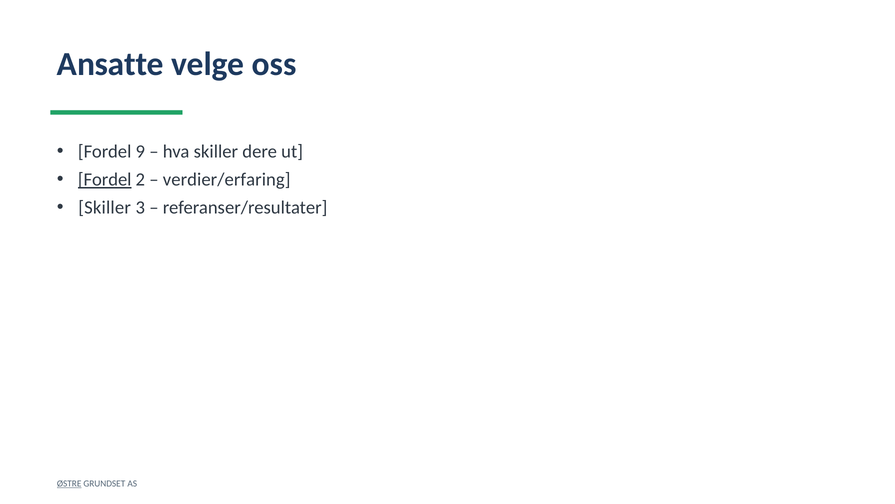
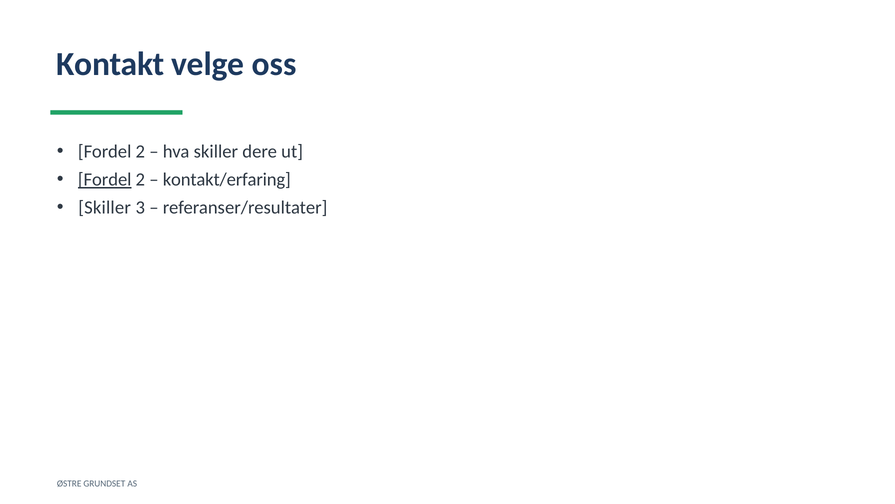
Ansatte: Ansatte -> Kontakt (110, 64)
9: 9 -> 2 (140, 152)
verdier/erfaring: verdier/erfaring -> kontakt/erfaring (227, 180)
ØSTRE underline: present -> none (69, 483)
